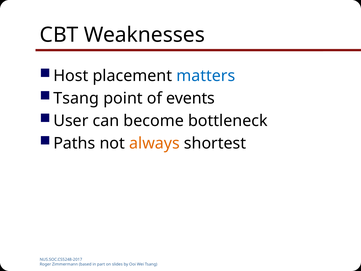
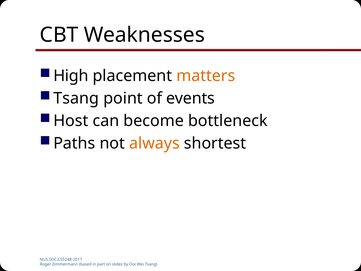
Host: Host -> High (71, 76)
matters colour: blue -> orange (206, 76)
User: User -> Host (71, 121)
